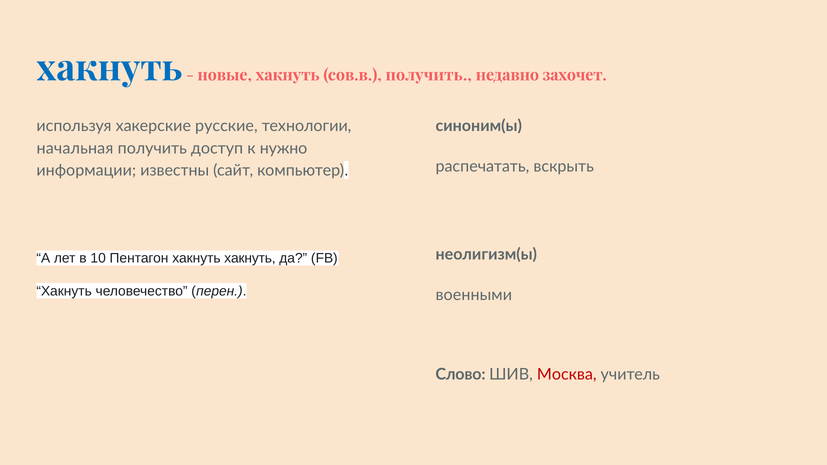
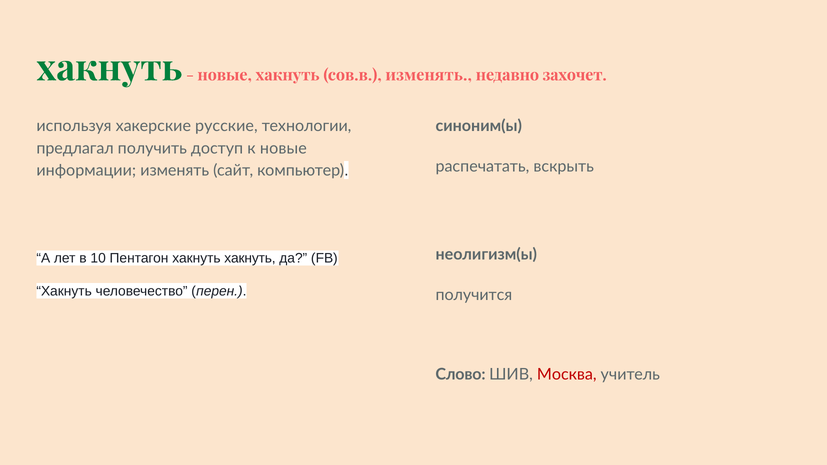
хакнуть colour: blue -> green (109, 68)
сов.в получить: получить -> изменять (429, 75)
начальная: начальная -> предлагал (75, 148)
к нужно: нужно -> новые (283, 148)
информации известны: известны -> изменять (175, 170)
военными: военными -> получится (474, 295)
